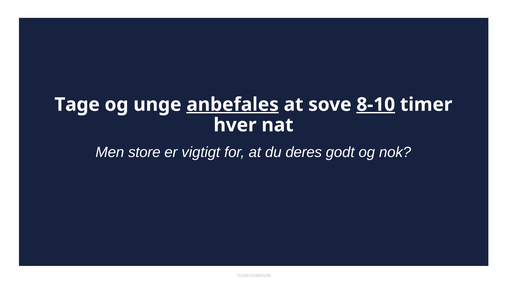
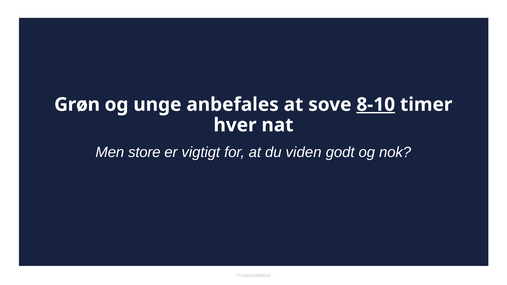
Tage: Tage -> Grøn (77, 105)
anbefales underline: present -> none (233, 105)
deres: deres -> viden (304, 152)
